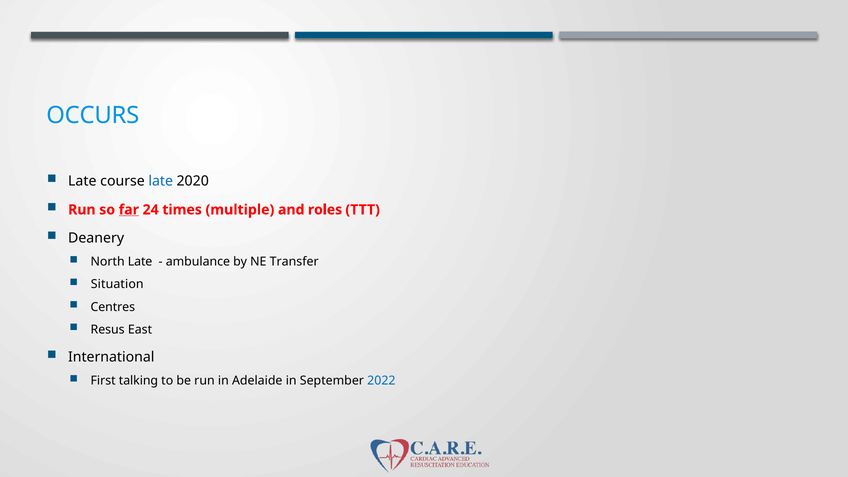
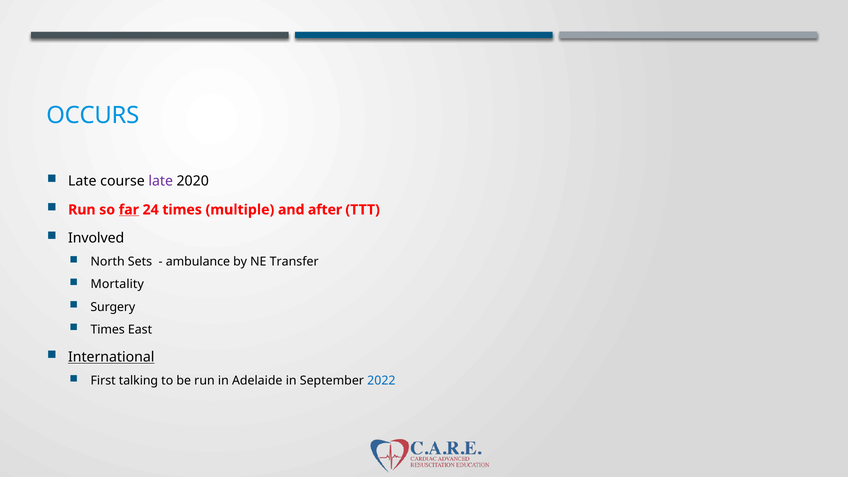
late colour: blue -> purple (161, 181)
roles: roles -> after (325, 210)
Deanery: Deanery -> Involved (96, 238)
North Late: Late -> Sets (140, 262)
Situation: Situation -> Mortality (117, 284)
Centres: Centres -> Surgery (113, 307)
Resus: Resus -> Times (108, 330)
International underline: none -> present (111, 357)
